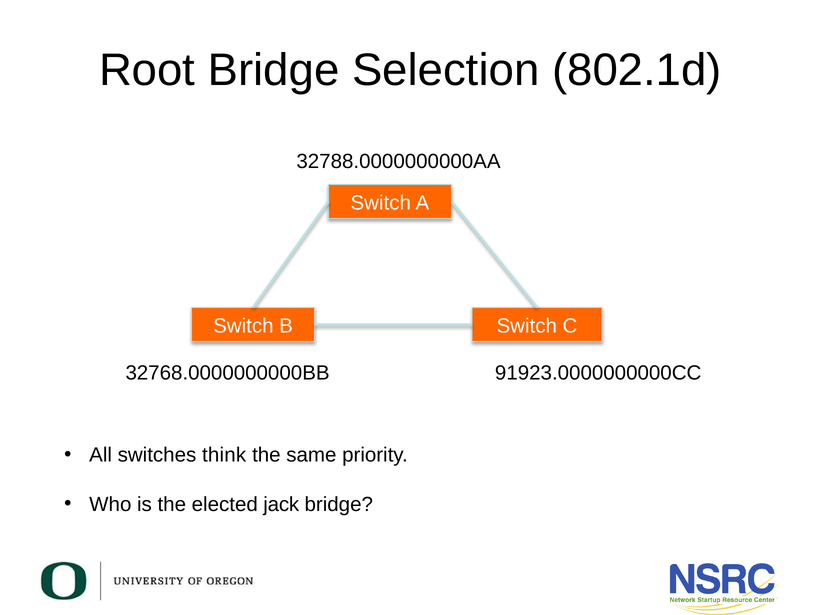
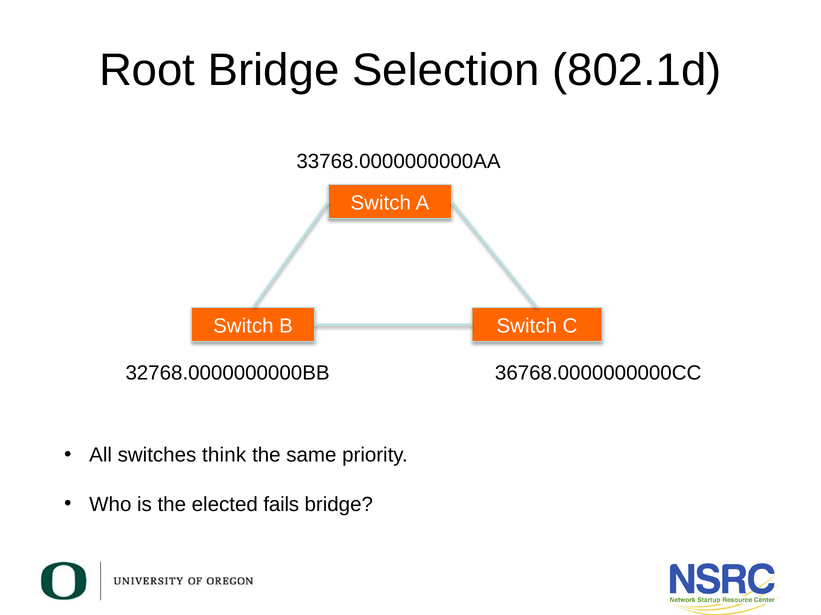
32788.0000000000AA: 32788.0000000000AA -> 33768.0000000000AA (399, 161)
91923.0000000000CC: 91923.0000000000CC -> 36768.0000000000CC (598, 374)
jack: jack -> fails (281, 505)
